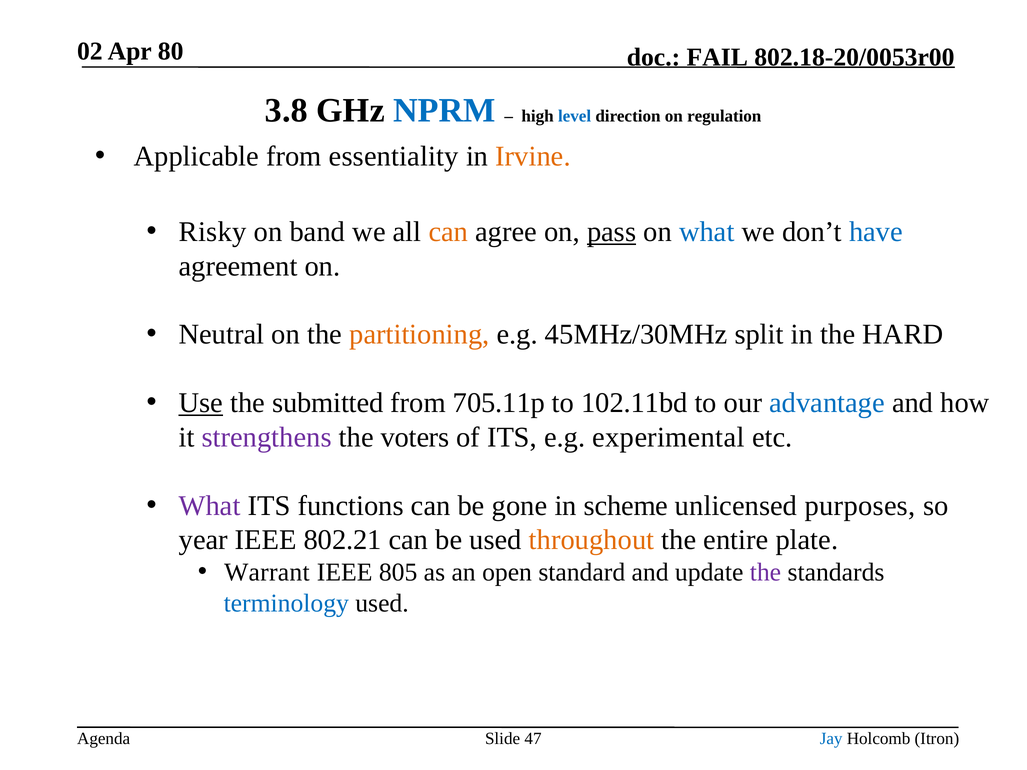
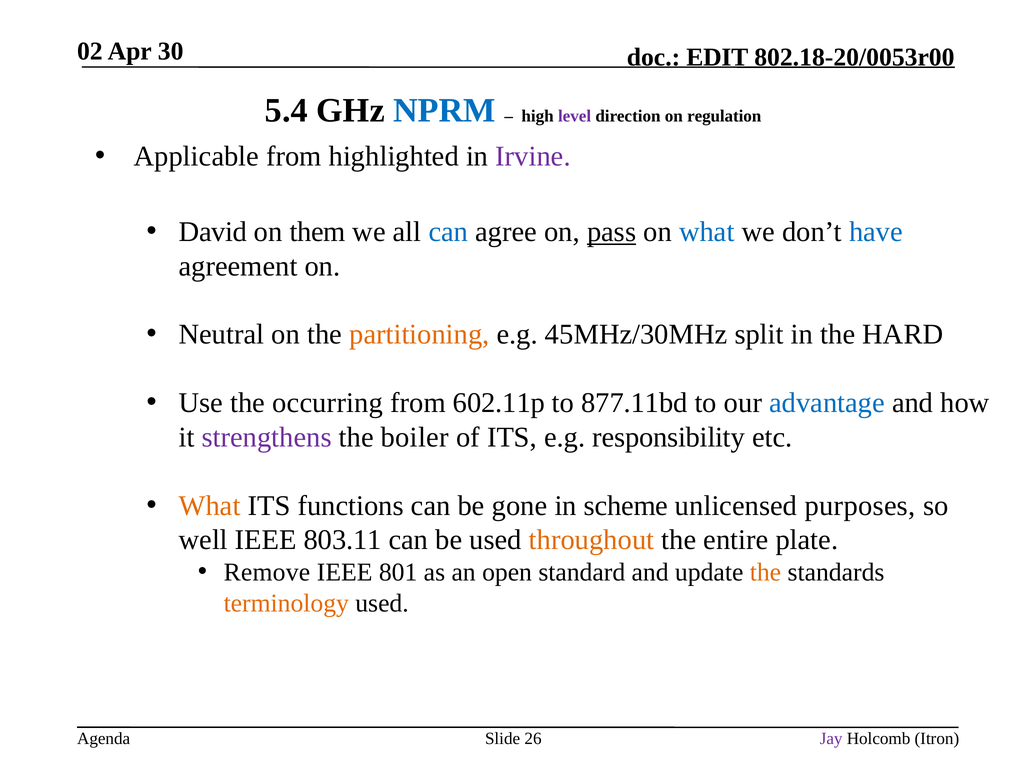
80: 80 -> 30 (171, 51)
FAIL: FAIL -> EDIT (717, 57)
3.8: 3.8 -> 5.4 (286, 110)
level colour: blue -> purple (575, 116)
essentiality: essentiality -> highlighted (394, 157)
Irvine colour: orange -> purple (533, 157)
Risky: Risky -> David (213, 232)
band: band -> them (318, 232)
can colour: orange -> blue (448, 232)
Use underline: present -> none (201, 403)
submitted: submitted -> occurring (328, 403)
705.11p: 705.11p -> 602.11p (499, 403)
102.11bd: 102.11bd -> 877.11bd (634, 403)
voters: voters -> boiler (415, 437)
experimental: experimental -> responsibility (669, 437)
What colour: purple -> orange (210, 506)
year: year -> well (203, 540)
802.21: 802.21 -> 803.11 (343, 540)
Warrant: Warrant -> Remove (267, 572)
805: 805 -> 801 (398, 572)
the colour: purple -> orange (765, 572)
terminology colour: blue -> orange (286, 603)
47: 47 -> 26 (533, 739)
Jay colour: blue -> purple (831, 739)
